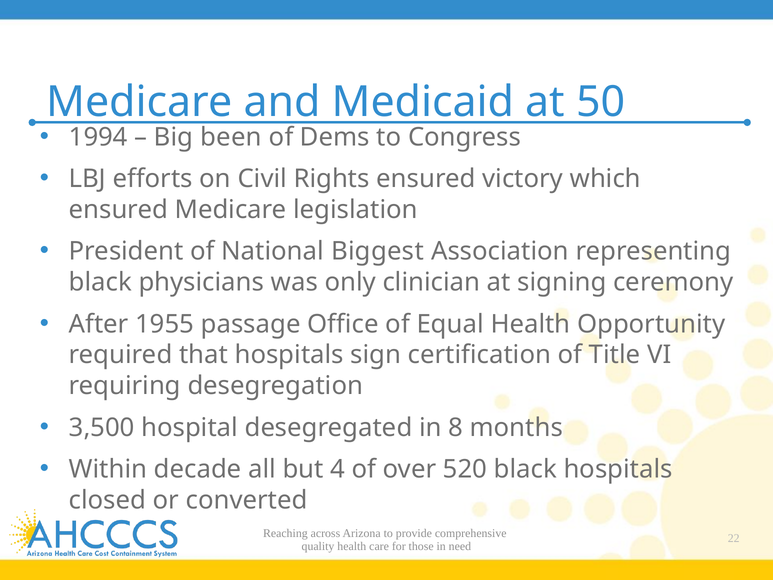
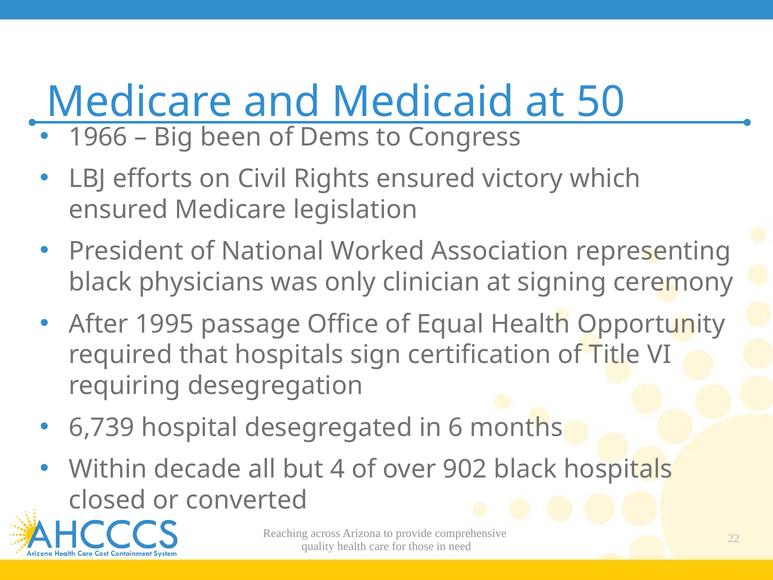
1994: 1994 -> 1966 (98, 137)
Biggest: Biggest -> Worked (378, 251)
1955: 1955 -> 1995 (165, 324)
3,500: 3,500 -> 6,739 (102, 427)
8: 8 -> 6 (456, 427)
520: 520 -> 902 (465, 469)
